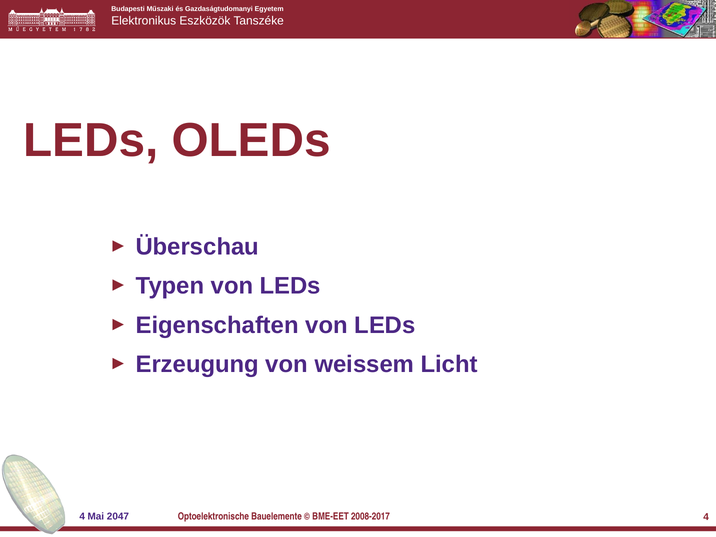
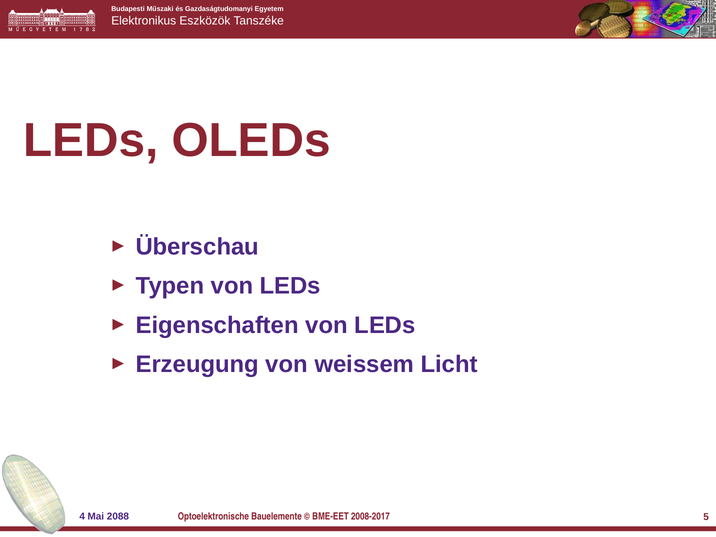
2047: 2047 -> 2088 (118, 517)
2008-2017 4: 4 -> 5 (706, 517)
